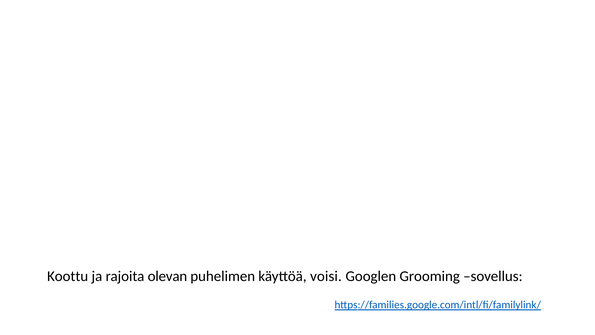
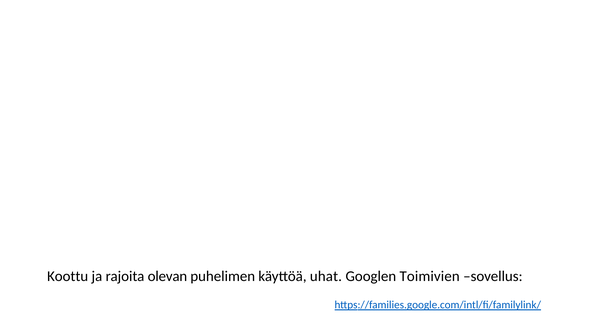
voisi: voisi -> uhat (326, 276)
Grooming: Grooming -> Toimivien (430, 276)
